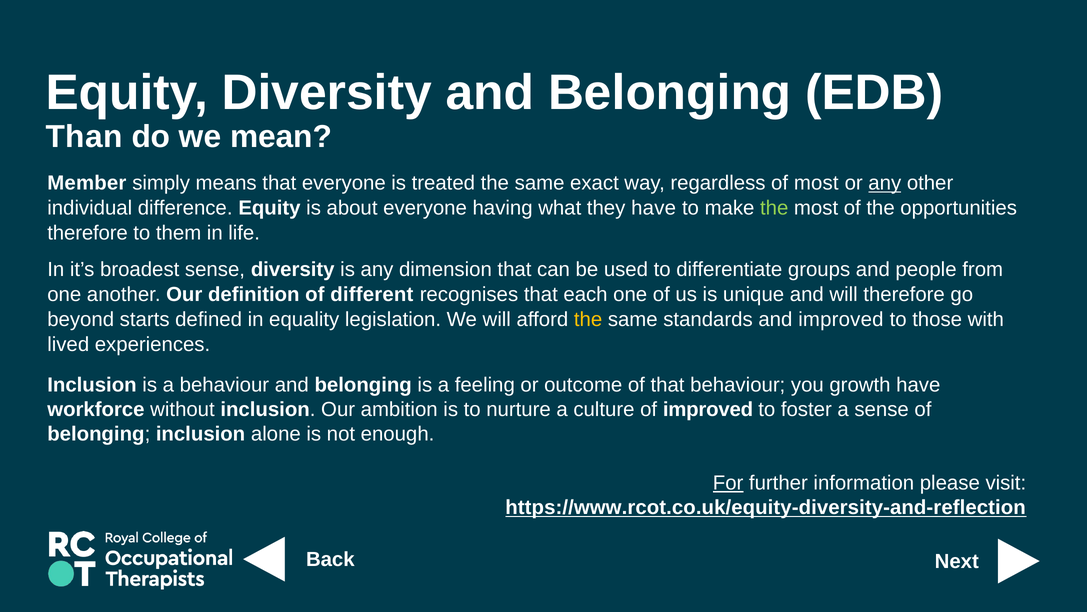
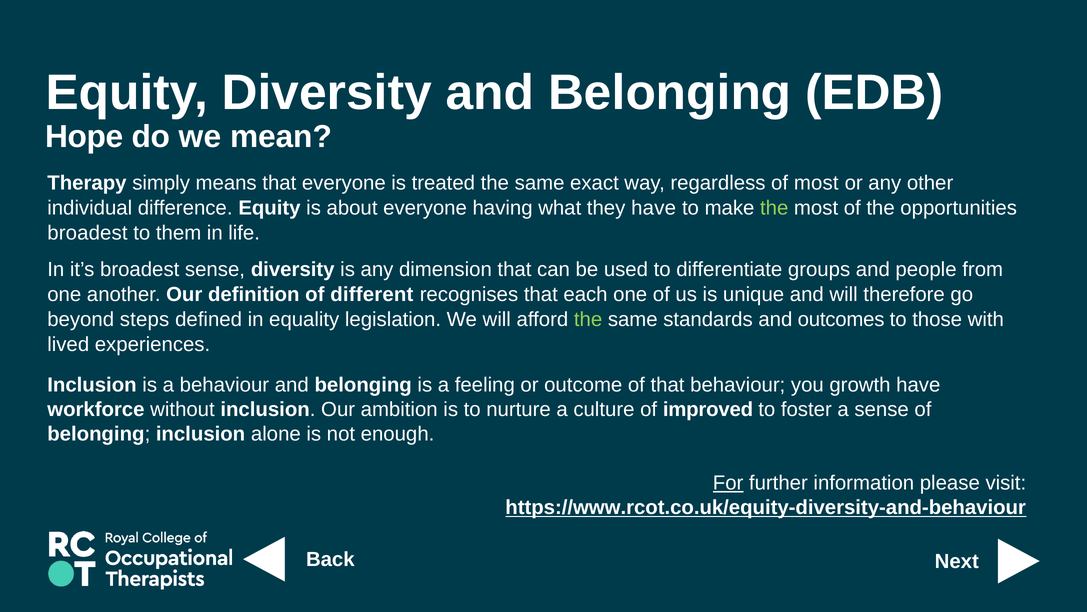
Than: Than -> Hope (84, 137)
Member: Member -> Therapy (87, 183)
any underline: present -> none (885, 183)
therefore: therefore -> broadest (87, 233)
starts: starts -> steps (145, 319)
the colour: yellow -> light green (588, 319)
and improved: improved -> outcomes (841, 319)
https://www.rcot.co.uk/equity-diversity-and-reflection: https://www.rcot.co.uk/equity-diversity-and-reflection -> https://www.rcot.co.uk/equity-diversity-and-behaviour (766, 507)
